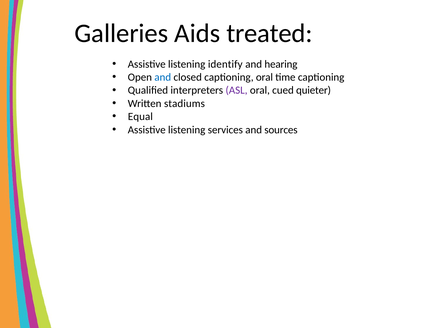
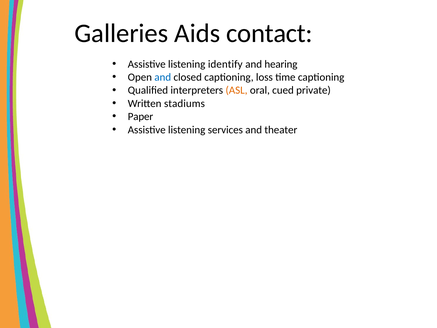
treated: treated -> contact (269, 33)
captioning oral: oral -> loss (264, 77)
ASL colour: purple -> orange (237, 90)
quieter: quieter -> private (314, 90)
Equal: Equal -> Paper (140, 117)
sources: sources -> theater (281, 130)
